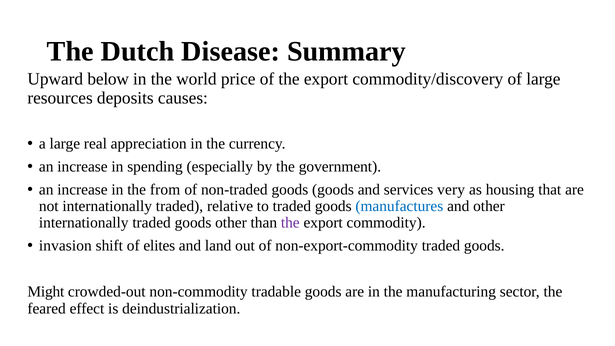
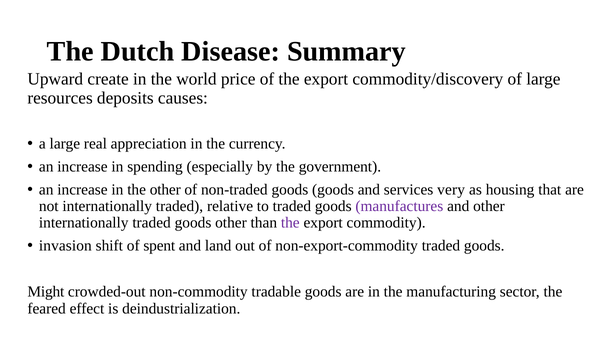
below: below -> create (108, 79)
the from: from -> other (165, 190)
manufactures colour: blue -> purple (399, 206)
elites: elites -> spent (159, 246)
